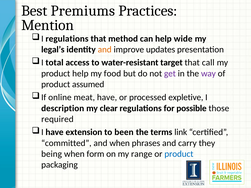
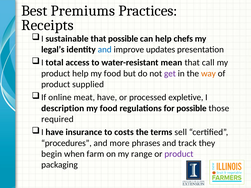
Mention: Mention -> Receipts (47, 25)
I regulations: regulations -> sustainable (67, 39)
that method: method -> possible (123, 39)
wide: wide -> chefs (183, 39)
and colour: orange -> blue (105, 50)
target: target -> mean (171, 63)
way colour: purple -> orange (208, 74)
assumed: assumed -> supplied (88, 84)
clear: clear -> food (109, 108)
extension: extension -> insurance (84, 132)
been: been -> costs (124, 132)
link: link -> sell (181, 132)
committed: committed -> procedures (66, 143)
and when: when -> more (120, 143)
carry: carry -> track (187, 143)
being: being -> begin (52, 154)
form: form -> farm (95, 154)
product colour: blue -> purple (179, 154)
